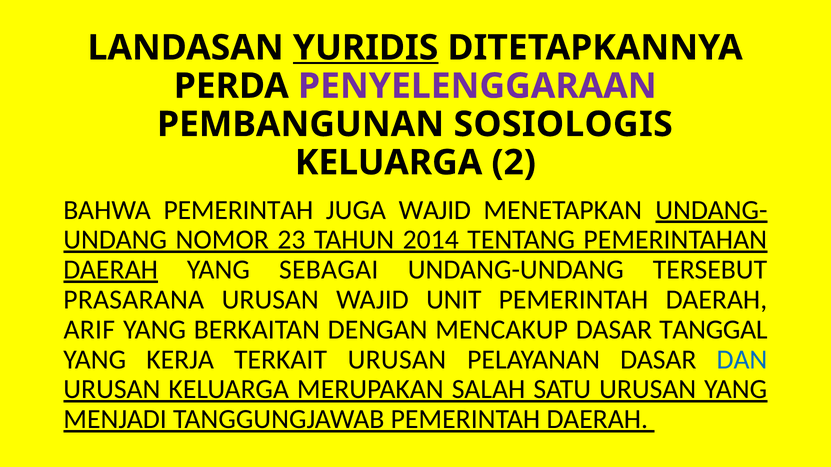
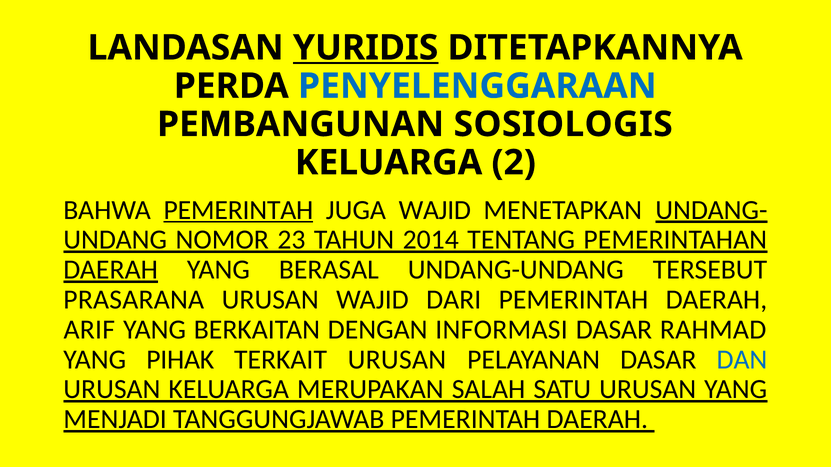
PENYELENGGARAAN colour: purple -> blue (477, 86)
PEMERINTAH underline: none -> present (238, 210)
SEBAGAI: SEBAGAI -> BERASAL (329, 270)
UNIT: UNIT -> DARI (454, 300)
MENCAKUP: MENCAKUP -> INFORMASI (502, 330)
TANGGAL: TANGGAL -> RAHMAD (713, 330)
KERJA: KERJA -> PIHAK (180, 360)
